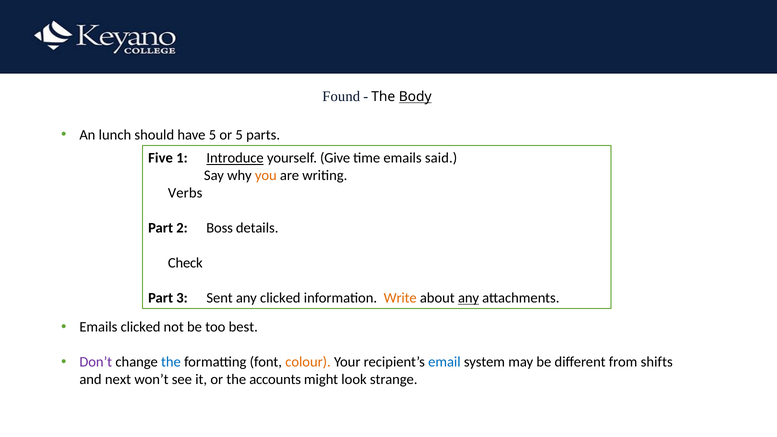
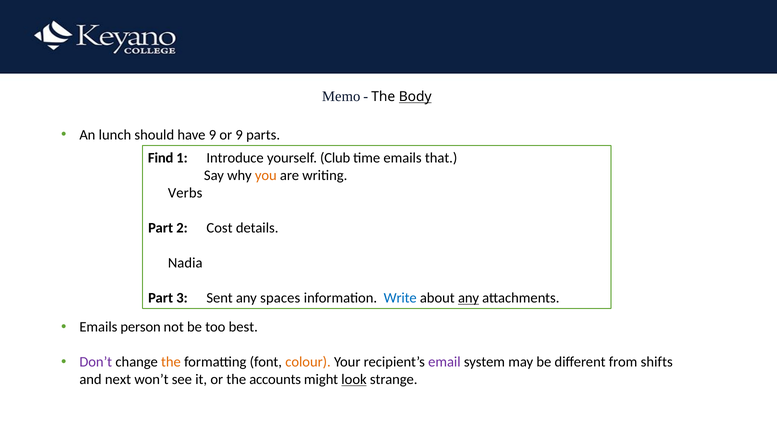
Found: Found -> Memo (341, 97)
have 5: 5 -> 9 (212, 135)
or 5: 5 -> 9 (239, 135)
Five: Five -> Find (161, 158)
Introduce underline: present -> none (235, 158)
Give: Give -> Club (335, 158)
said: said -> that (441, 158)
Boss: Boss -> Cost (220, 228)
Check: Check -> Nadia (185, 263)
any clicked: clicked -> spaces (280, 298)
Write colour: orange -> blue (400, 298)
Emails clicked: clicked -> person (141, 327)
the colour: blue -> orange (171, 362)
email colour: blue -> purple (444, 362)
look underline: none -> present (354, 380)
